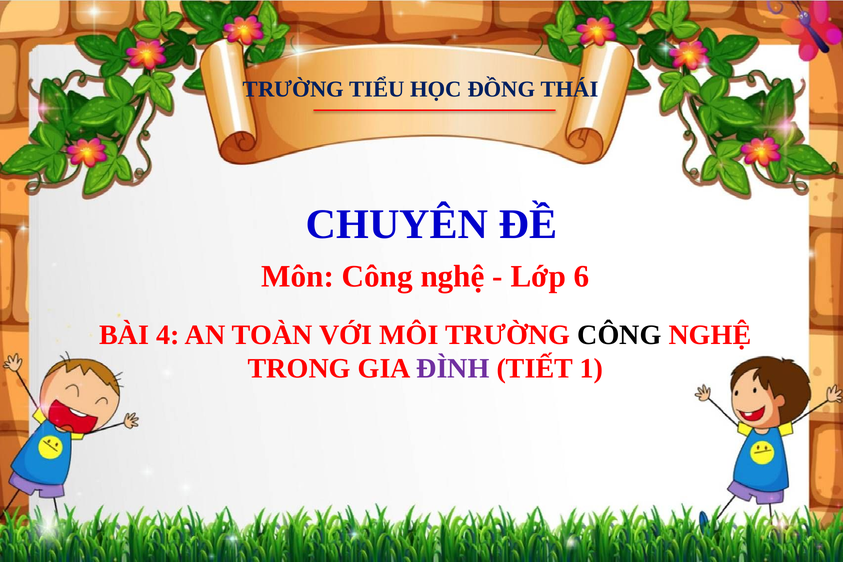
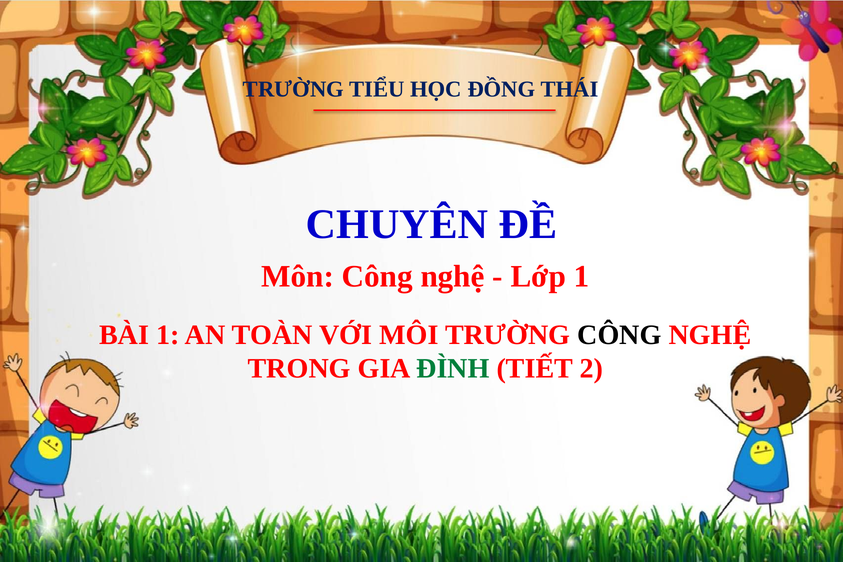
Lớp 6: 6 -> 1 (582, 277)
BÀI 4: 4 -> 1 (168, 335)
ĐÌNH colour: purple -> green (453, 369)
1: 1 -> 2 (591, 369)
